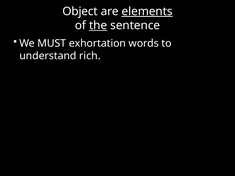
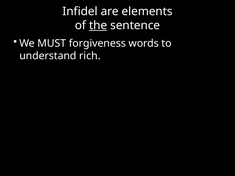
Object: Object -> Infidel (80, 11)
elements underline: present -> none (147, 11)
exhortation: exhortation -> forgiveness (97, 43)
